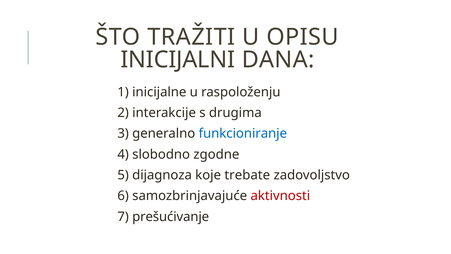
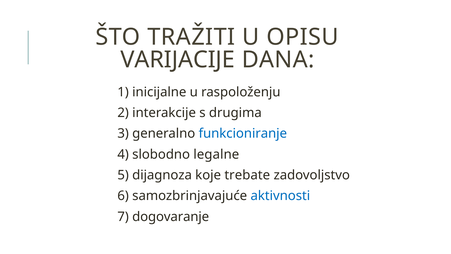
INICIJALNI: INICIJALNI -> VARIJACIJE (178, 60)
zgodne: zgodne -> legalne (216, 154)
aktivnosti colour: red -> blue (280, 196)
prešućivanje: prešućivanje -> dogovaranje (171, 216)
